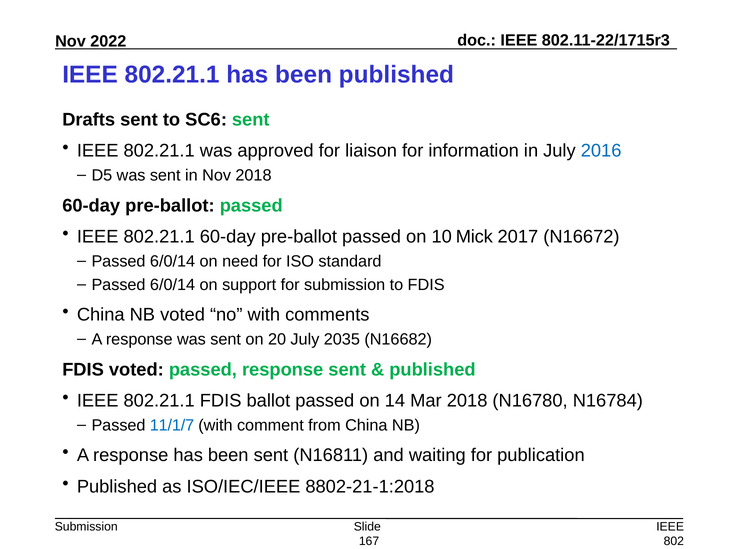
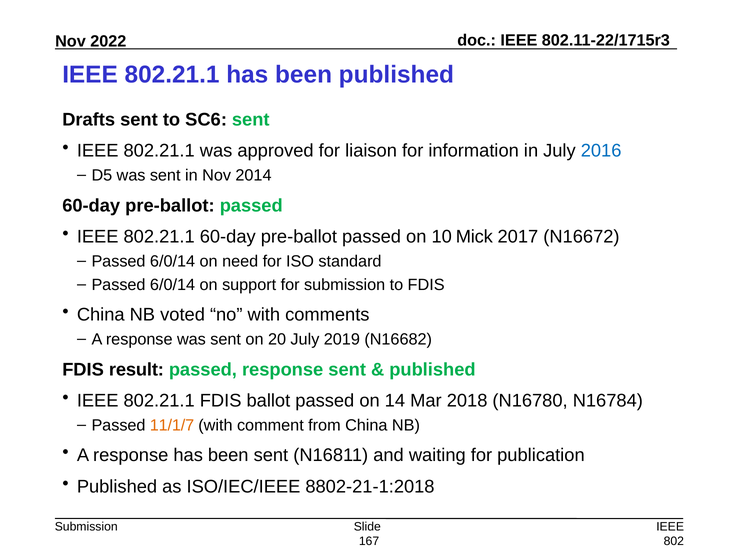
Nov 2018: 2018 -> 2014 (254, 175)
2035: 2035 -> 2019 (342, 340)
FDIS voted: voted -> result (136, 370)
11/1/7 colour: blue -> orange (172, 425)
